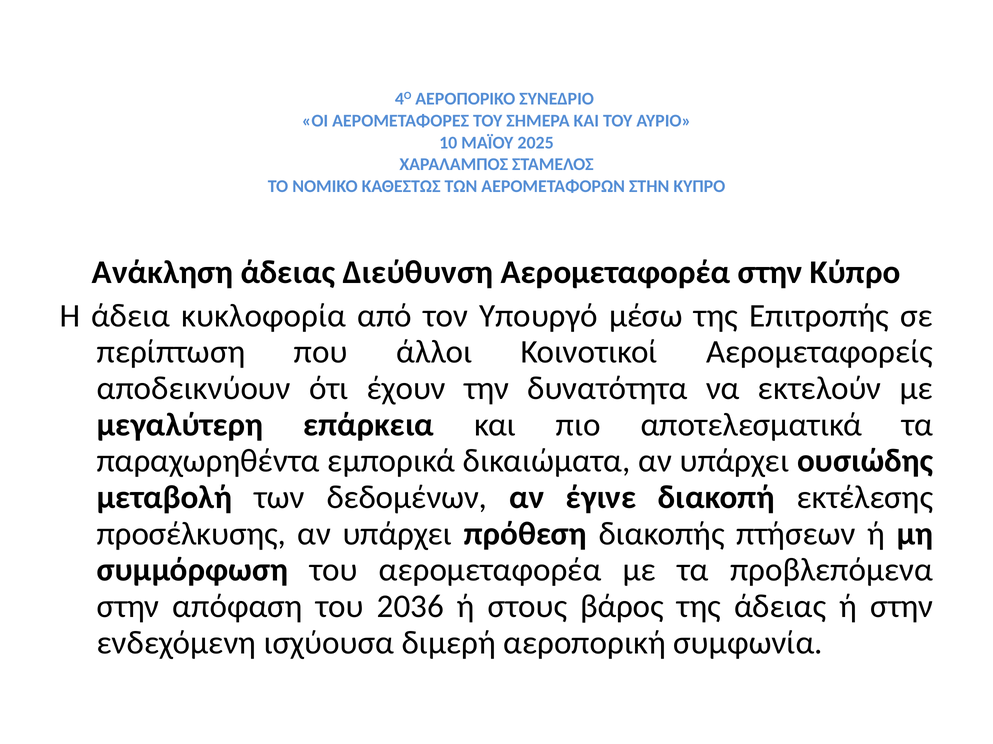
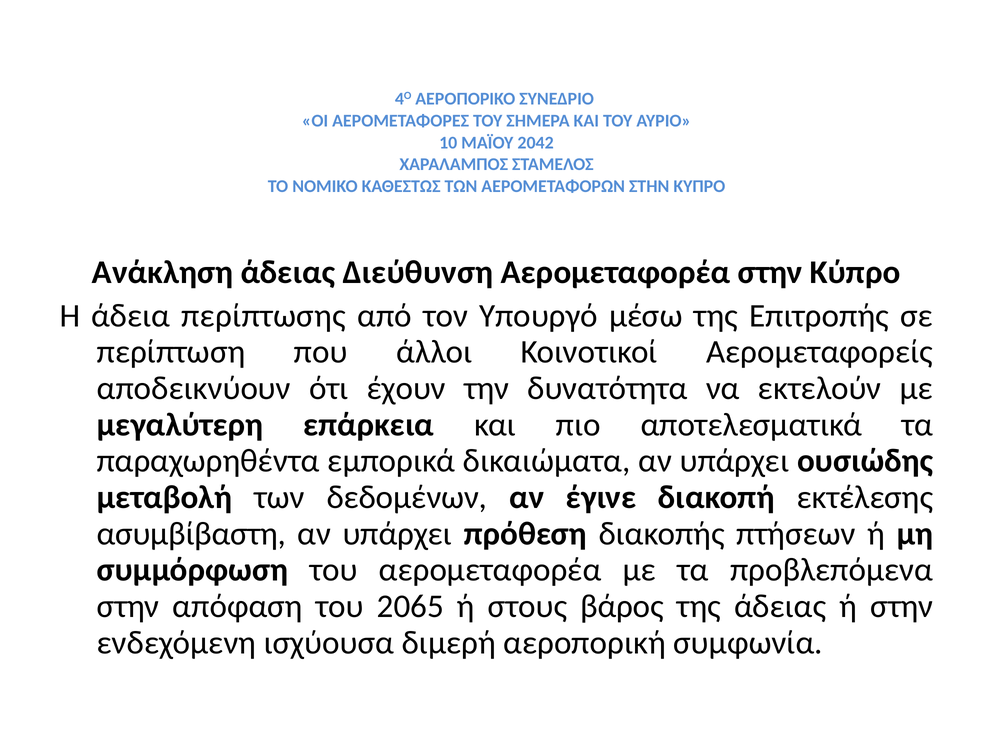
2025: 2025 -> 2042 (536, 143)
κυκλοφορία: κυκλοφορία -> περίπτωσης (264, 316)
προσέλκυσης: προσέλκυσης -> ασυμβίβαστη (191, 534)
2036: 2036 -> 2065 (410, 607)
